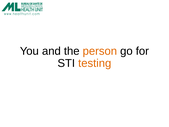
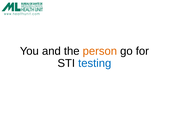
testing colour: orange -> blue (95, 63)
